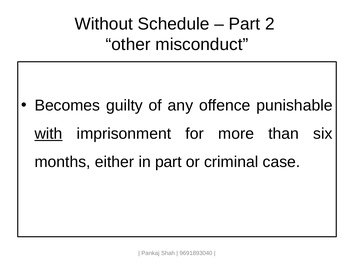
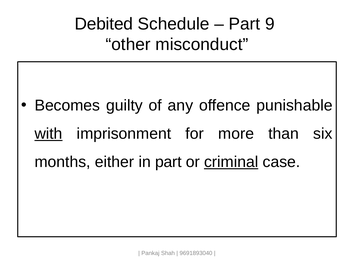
Without: Without -> Debited (104, 24)
2: 2 -> 9 (270, 24)
criminal underline: none -> present (231, 162)
